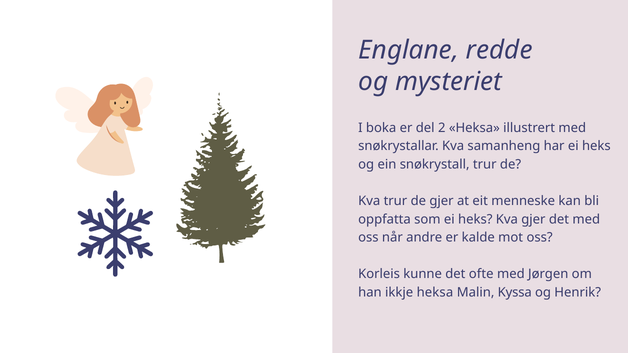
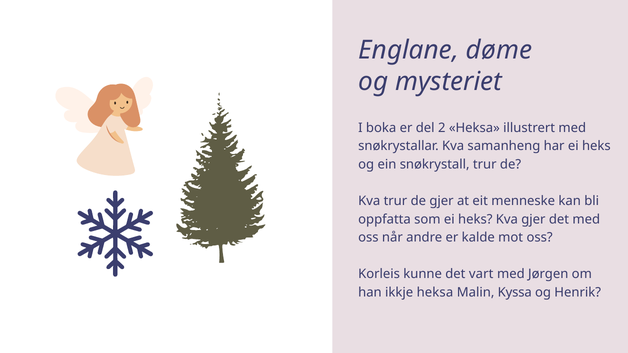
redde: redde -> døme (499, 50)
ofte: ofte -> vart (481, 274)
